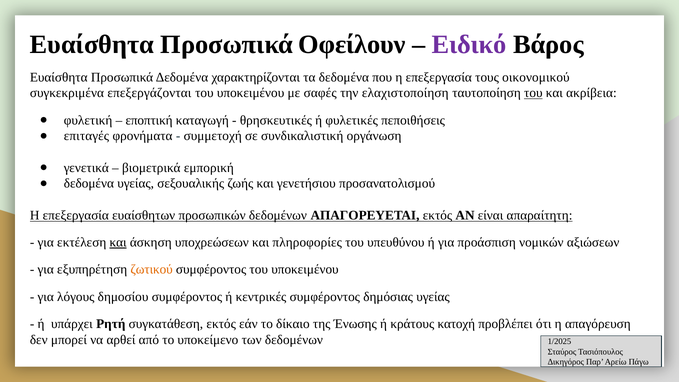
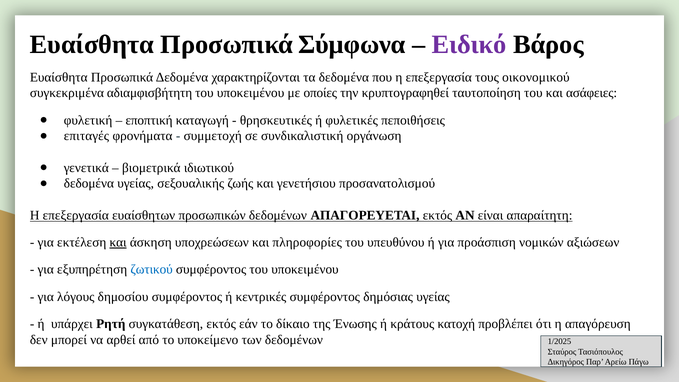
Οφείλουν: Οφείλουν -> Σύμφωνα (352, 45)
επεξεργάζονται: επεξεργάζονται -> αδιαμφισβήτητη (150, 93)
σαφές: σαφές -> οποίες (320, 93)
ελαχιστοποίηση: ελαχιστοποίηση -> κρυπτογραφηθεί (405, 93)
του underline: present -> none (533, 93)
ακρίβεια: ακρίβεια -> ασάφειες (592, 93)
εμπορική: εμπορική -> ιδιωτικού (209, 168)
ζωτικού colour: orange -> blue (152, 270)
